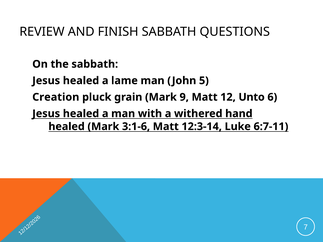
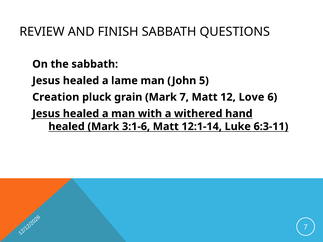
Mark 9: 9 -> 7 (184, 97)
Unto: Unto -> Love (251, 97)
12:3-14: 12:3-14 -> 12:1-14 (202, 127)
6:7-11: 6:7-11 -> 6:3-11 (271, 127)
